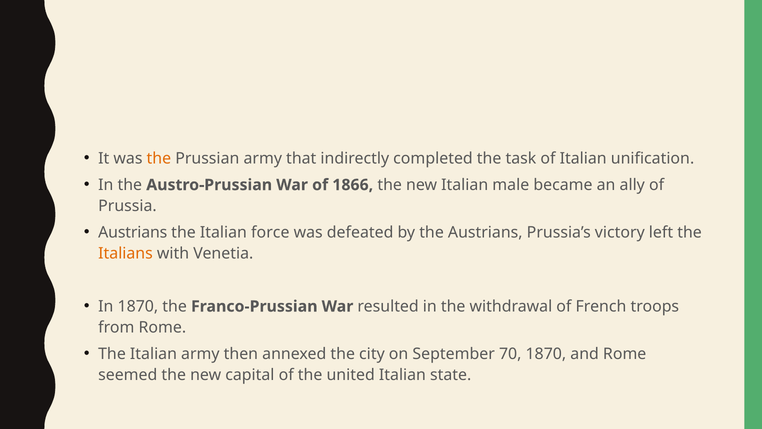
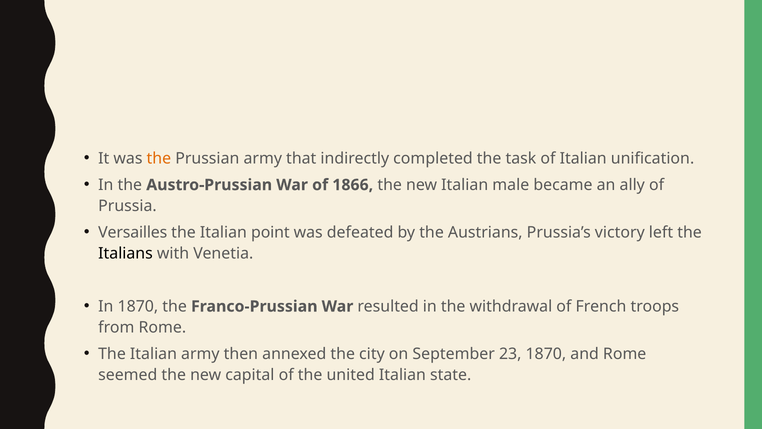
Austrians: Austrians -> Versailles (133, 232)
force: force -> point (270, 232)
Italians colour: orange -> black (126, 253)
70: 70 -> 23 (510, 354)
